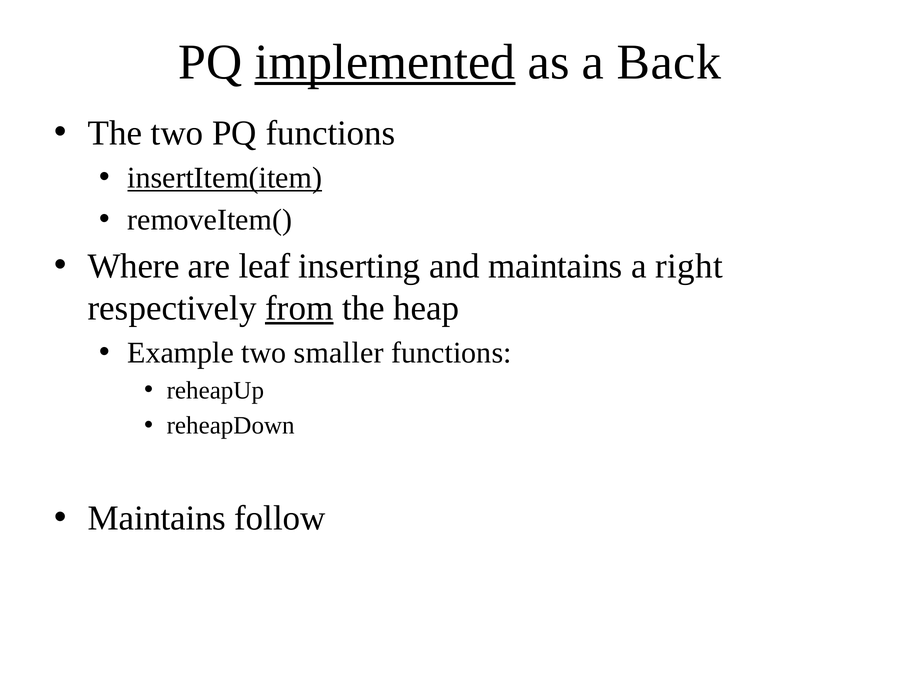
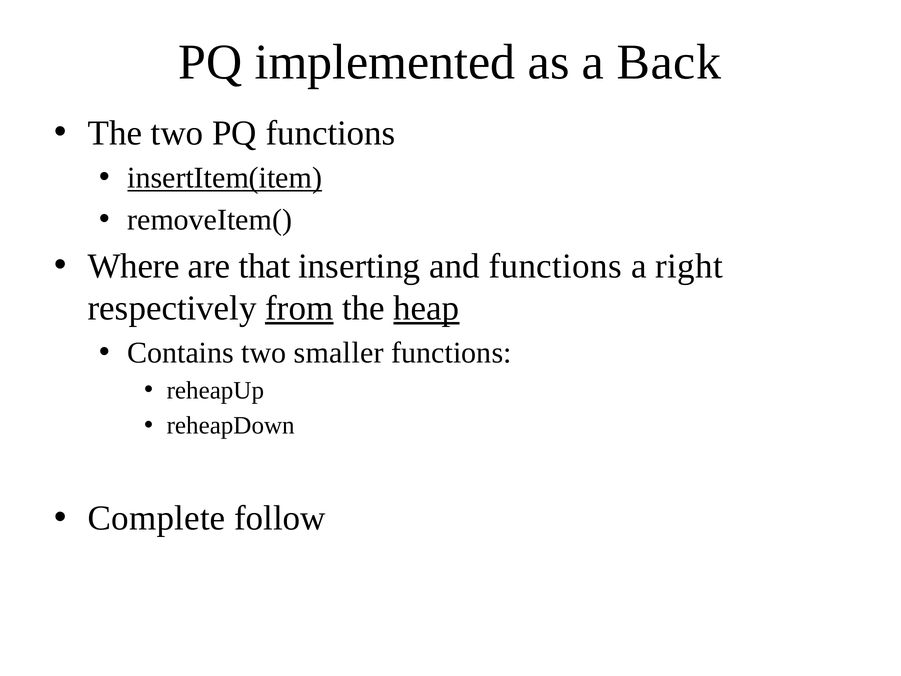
implemented underline: present -> none (385, 62)
leaf: leaf -> that (265, 266)
and maintains: maintains -> functions (555, 266)
heap underline: none -> present (426, 308)
Example: Example -> Contains (181, 353)
Maintains: Maintains -> Complete (157, 518)
